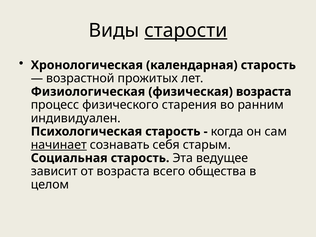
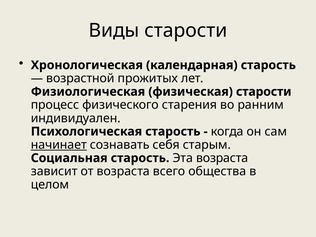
старости underline: present -> none (186, 31)
физическая возраста: возраста -> старости (264, 92)
Эта ведущее: ведущее -> возраста (222, 158)
